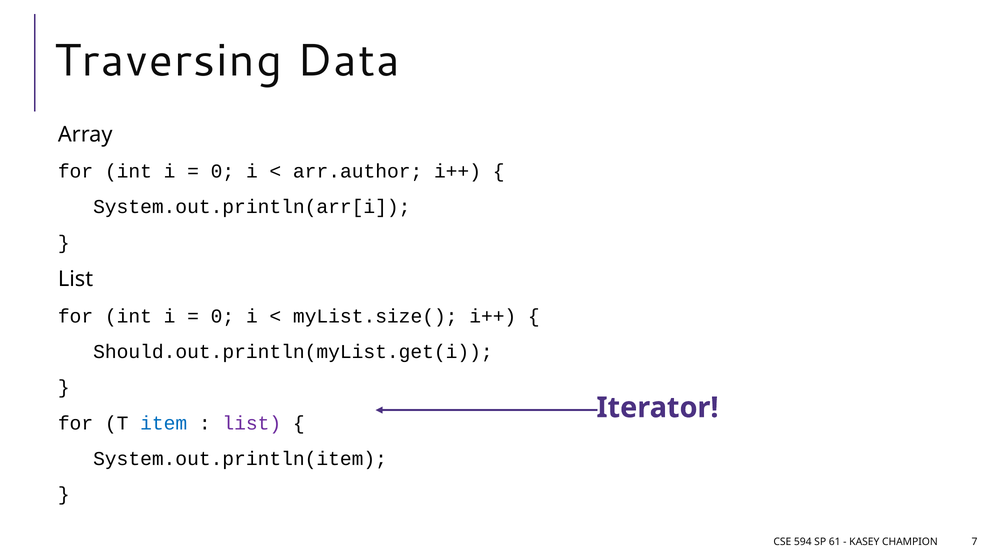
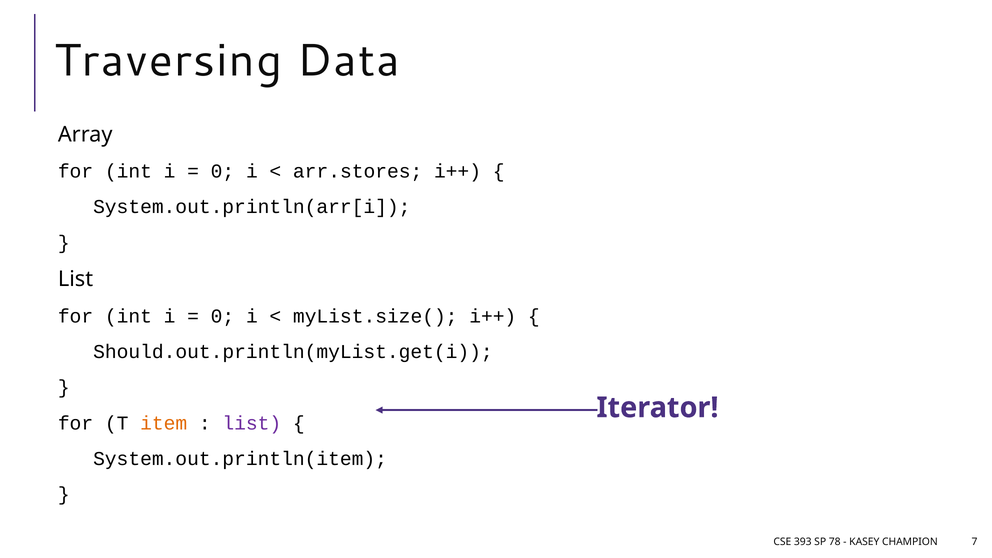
arr.author: arr.author -> arr.stores (358, 171)
item colour: blue -> orange (164, 423)
594: 594 -> 393 (803, 542)
61: 61 -> 78 (835, 542)
